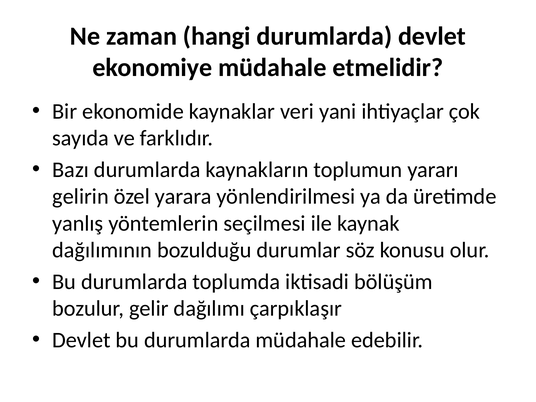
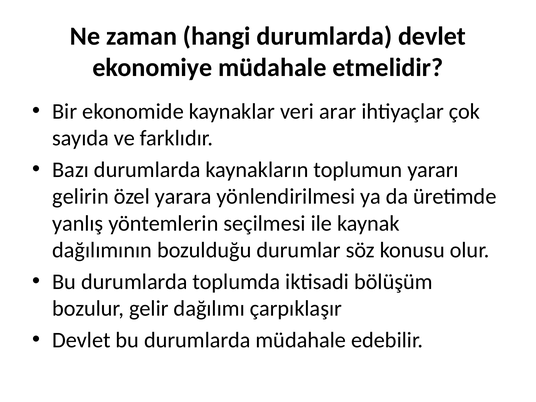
yani: yani -> arar (338, 111)
